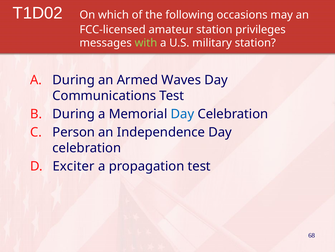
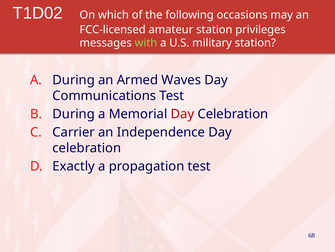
Day colour: blue -> red (182, 114)
Person: Person -> Carrier (74, 132)
Exciter: Exciter -> Exactly (74, 166)
